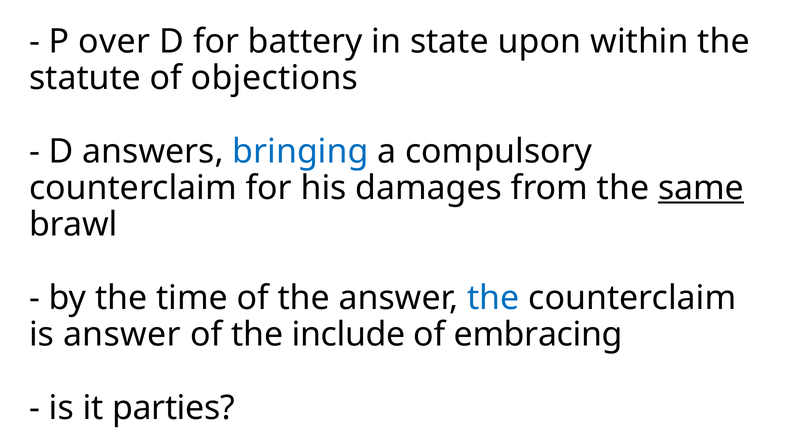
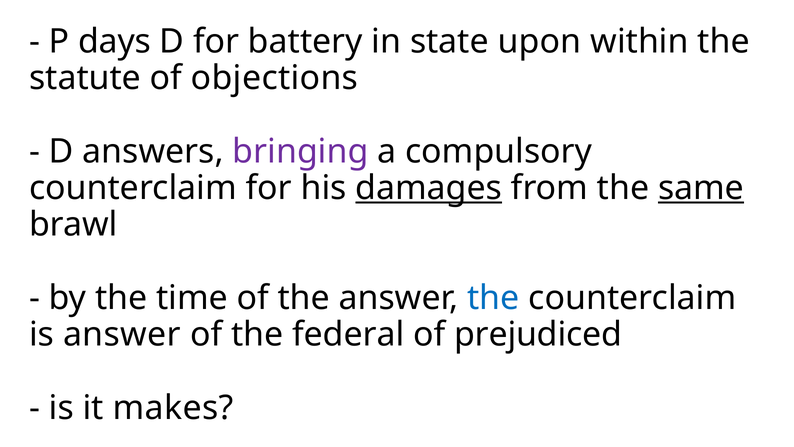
over: over -> days (114, 41)
bringing colour: blue -> purple (300, 151)
damages underline: none -> present (429, 188)
include: include -> federal (348, 334)
embracing: embracing -> prejudiced (538, 334)
parties: parties -> makes (173, 408)
